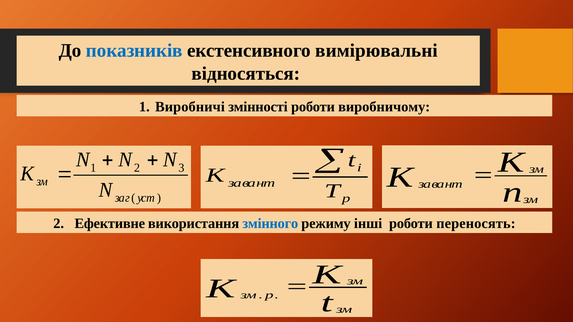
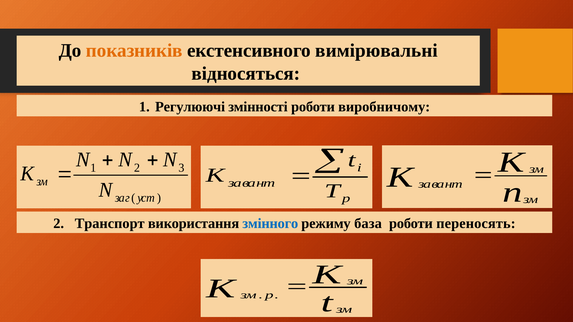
показників colour: blue -> orange (134, 51)
Виробничі: Виробничі -> Регулюючі (190, 107)
Ефективне: Ефективне -> Транспорт (110, 223)
інші: інші -> база (368, 223)
